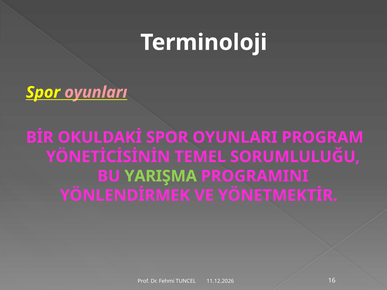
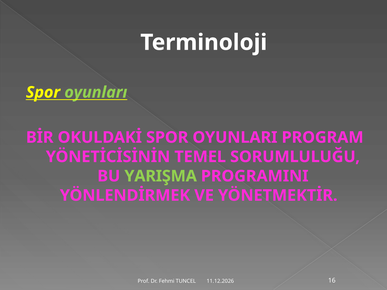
oyunları colour: pink -> light green (96, 92)
